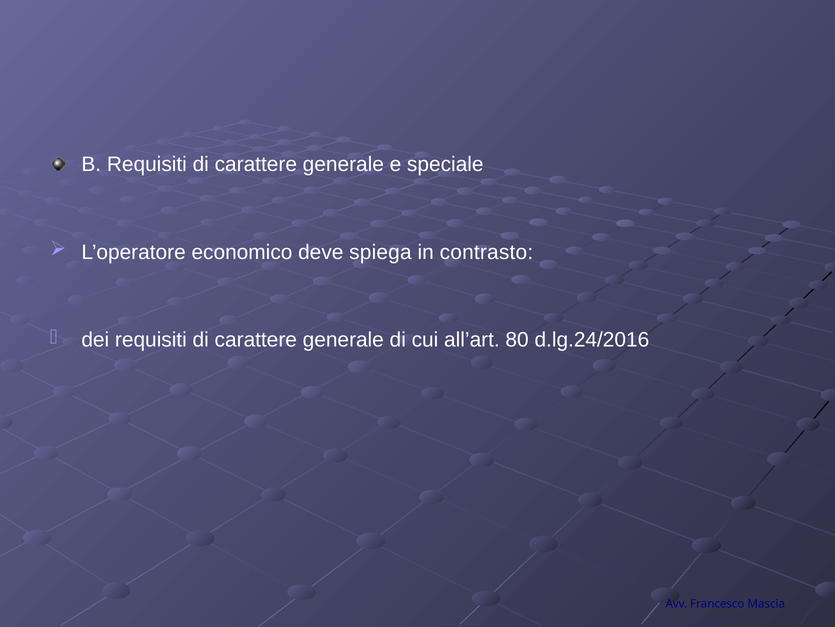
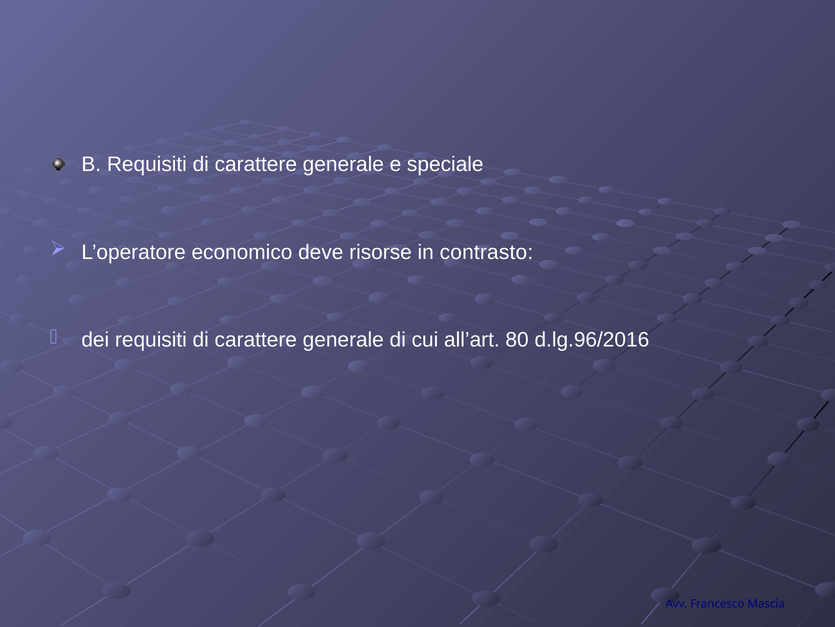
spiega: spiega -> risorse (381, 252)
d.lg.24/2016: d.lg.24/2016 -> d.lg.96/2016 (592, 340)
